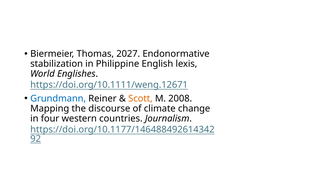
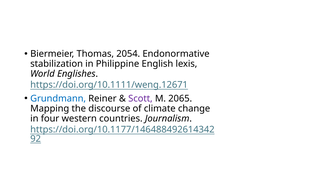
2027: 2027 -> 2054 (128, 54)
Scott colour: orange -> purple (140, 99)
2008: 2008 -> 2065 (180, 99)
